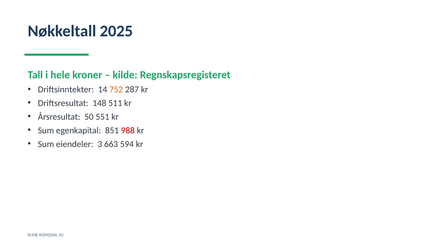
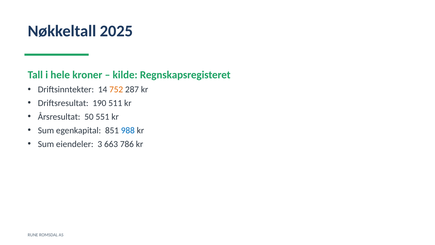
148: 148 -> 190 (99, 103)
988 colour: red -> blue (128, 130)
594: 594 -> 786 (127, 144)
